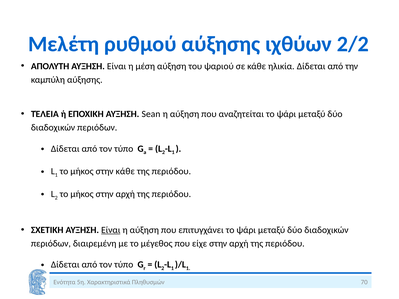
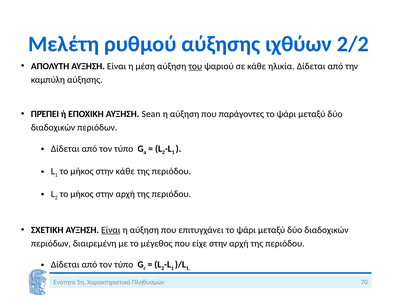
του underline: none -> present (195, 66)
ΤΈΛΕΙΑ: ΤΈΛΕΙΑ -> ΠΡΈΠΕΙ (45, 114)
αναζητείται: αναζητείται -> παράγοντες (241, 114)
